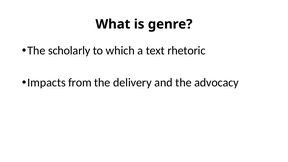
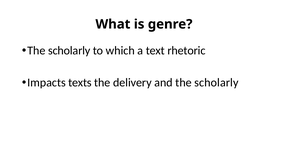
from: from -> texts (80, 82)
and the advocacy: advocacy -> scholarly (216, 82)
